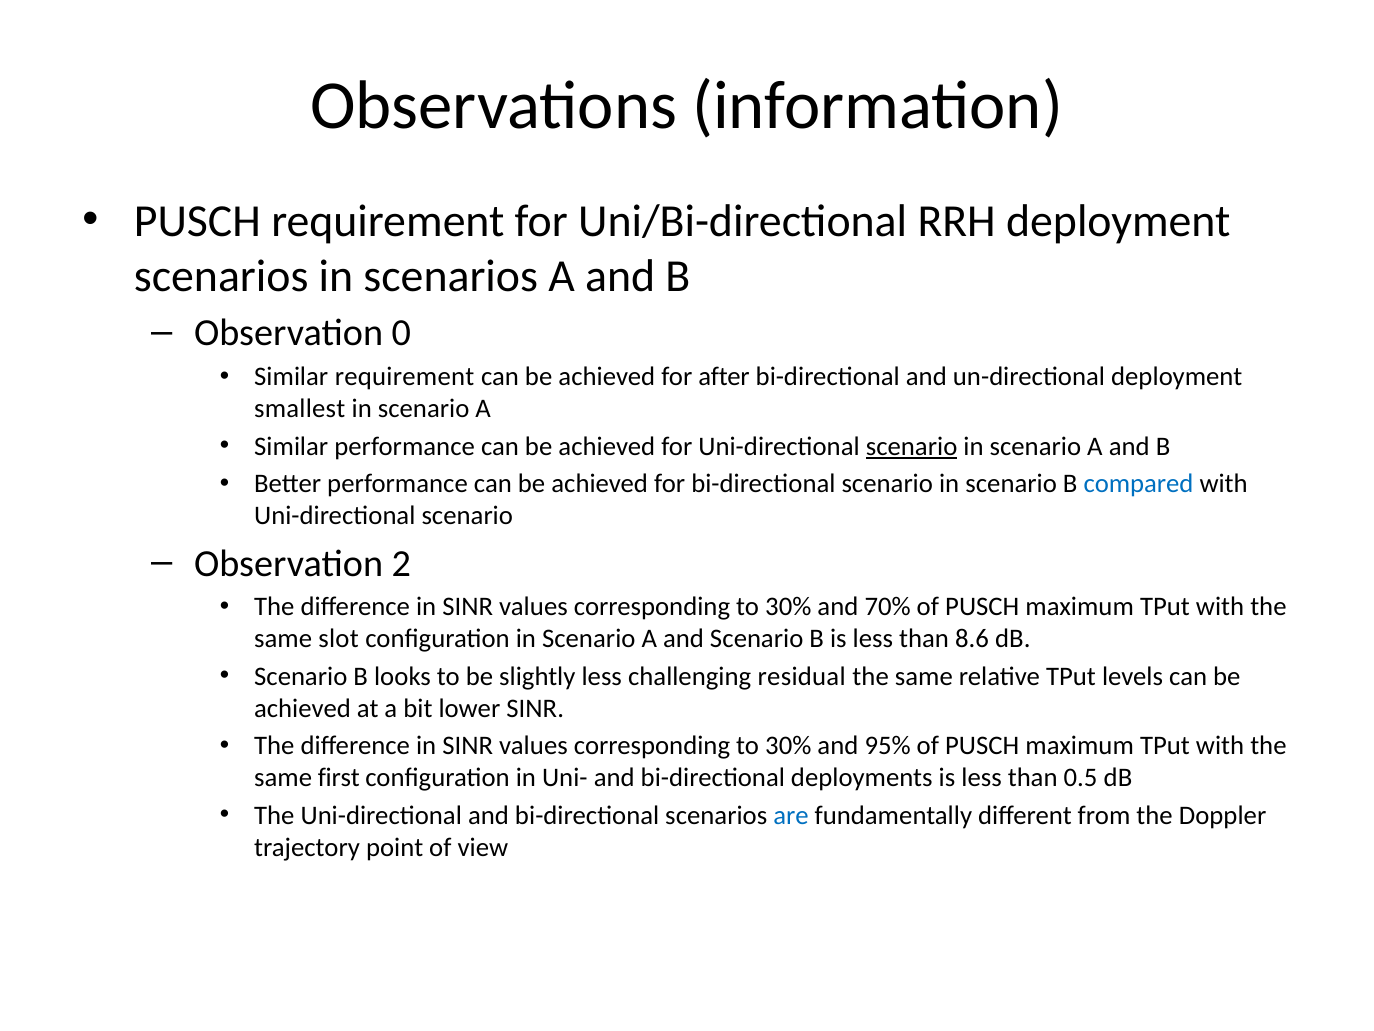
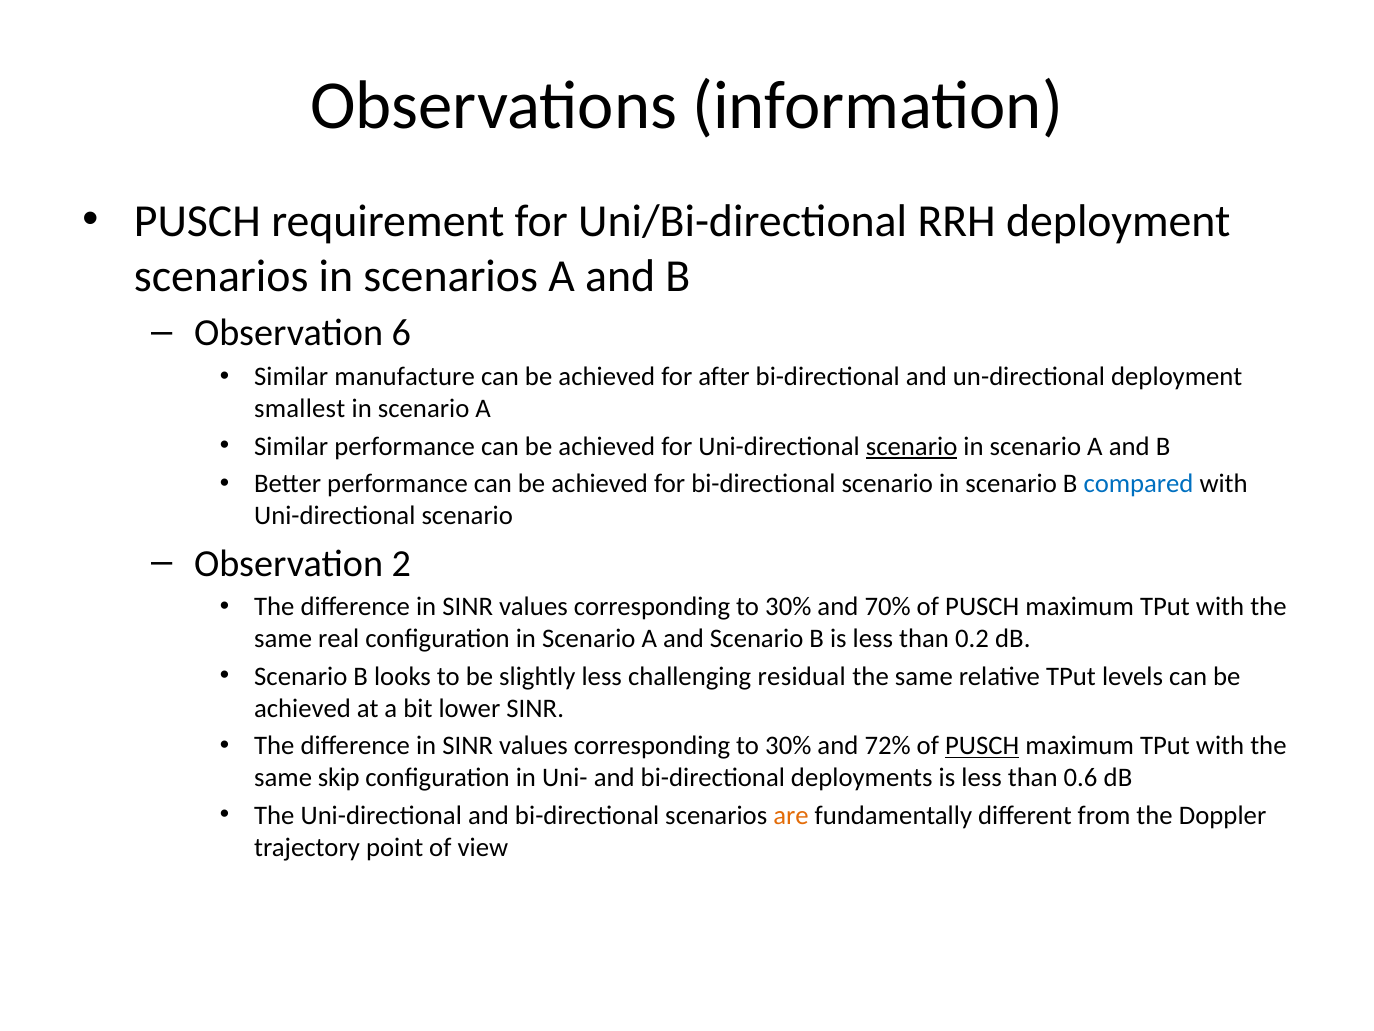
0: 0 -> 6 (401, 333)
Similar requirement: requirement -> manufacture (405, 377)
slot: slot -> real (339, 639)
8.6: 8.6 -> 0.2 (972, 639)
95%: 95% -> 72% (888, 746)
PUSCH underline: none -> present (982, 746)
first: first -> skip (339, 778)
0.5: 0.5 -> 0.6 (1081, 778)
are colour: blue -> orange (791, 815)
